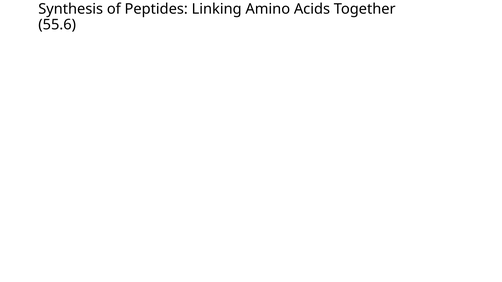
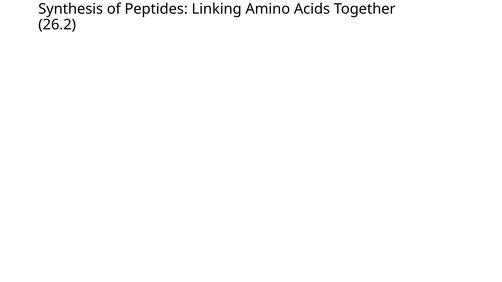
55.6: 55.6 -> 26.2 (57, 25)
